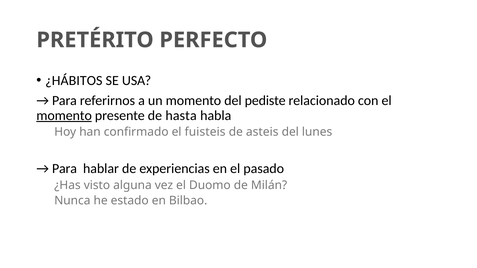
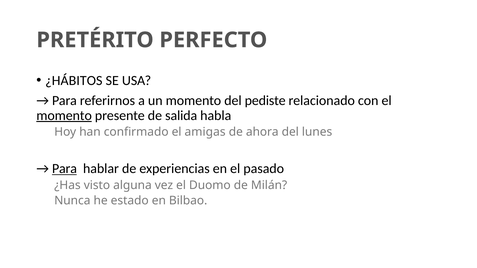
hasta: hasta -> salida (181, 116)
fuisteis: fuisteis -> amigas (205, 132)
asteis: asteis -> ahora (262, 132)
Para underline: none -> present (64, 169)
